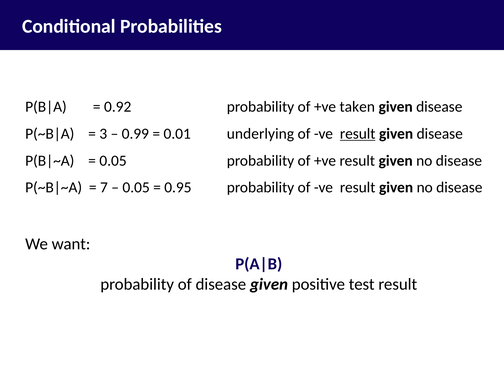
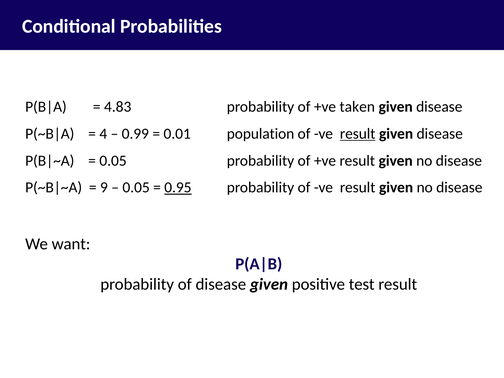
0.92: 0.92 -> 4.83 (118, 107)
3: 3 -> 4 (103, 134)
underlying: underlying -> population (261, 134)
7: 7 -> 9 (104, 188)
0.95 underline: none -> present (178, 188)
